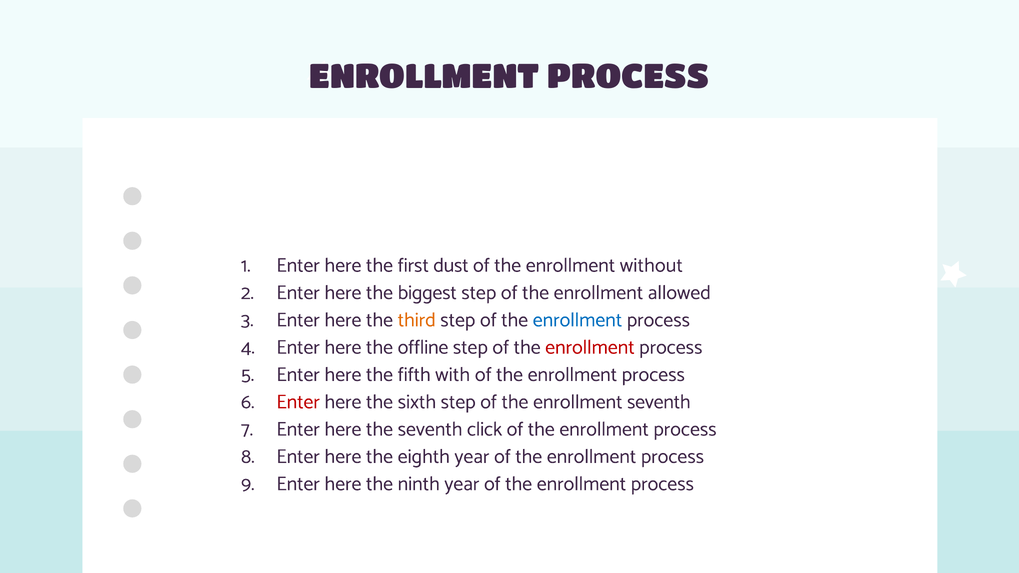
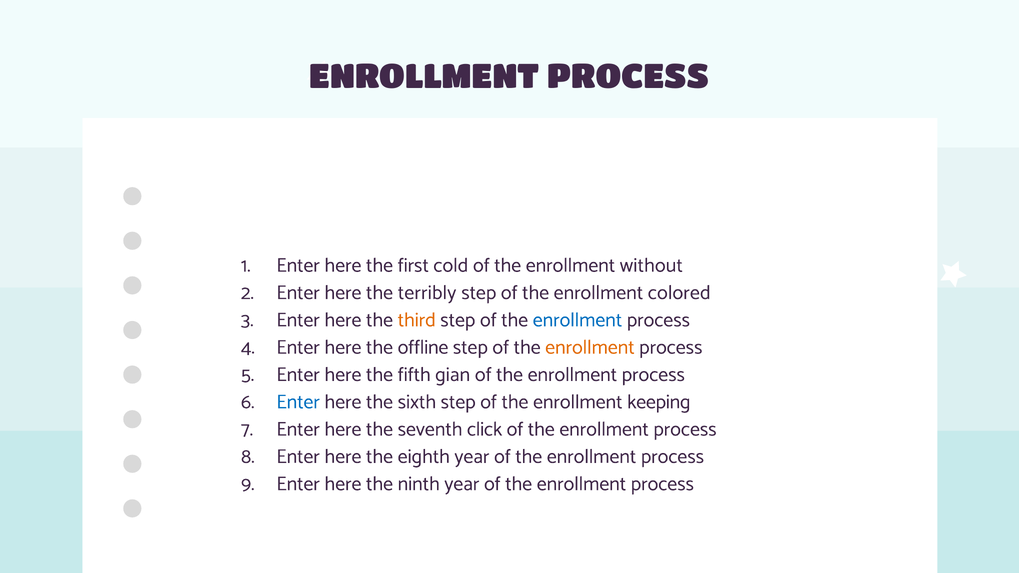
dust: dust -> cold (451, 265)
biggest: biggest -> terribly (427, 293)
allowed: allowed -> colored (679, 293)
enrollment colour: red -> orange (590, 347)
with: with -> gian (453, 375)
Enter colour: red -> blue (298, 402)
enrollment seventh: seventh -> keeping (659, 402)
